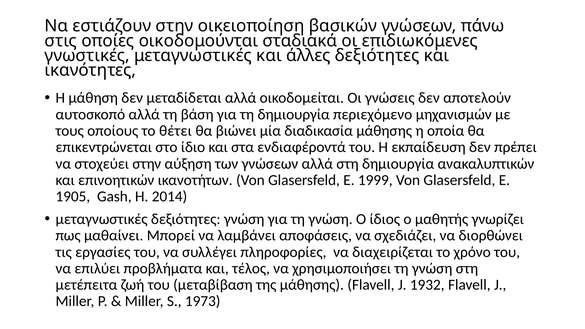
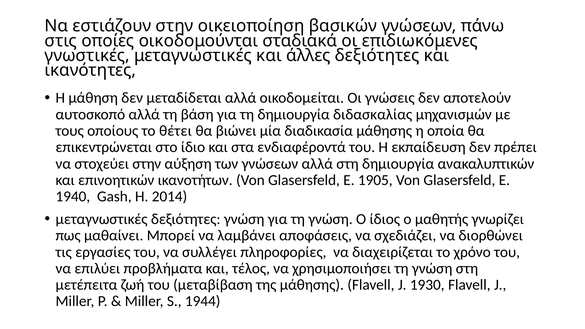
περιεχόμενο: περιεχόμενο -> διδασκαλίας (373, 114)
1999: 1999 -> 1905 (375, 180)
1905: 1905 -> 1940 (73, 197)
1932: 1932 -> 1930 (427, 285)
1973: 1973 -> 1944 (203, 301)
